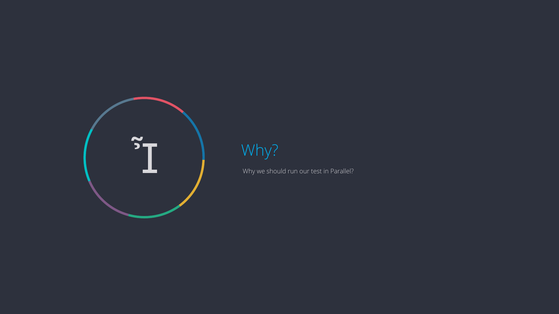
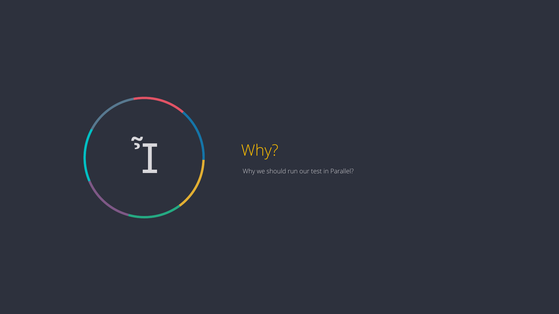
Why colour: light blue -> yellow (260, 151)
